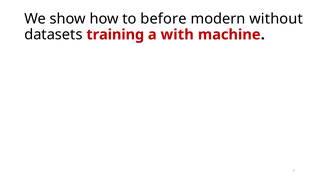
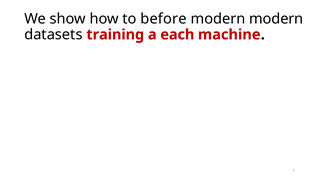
modern without: without -> modern (276, 19)
with: with -> each (177, 35)
